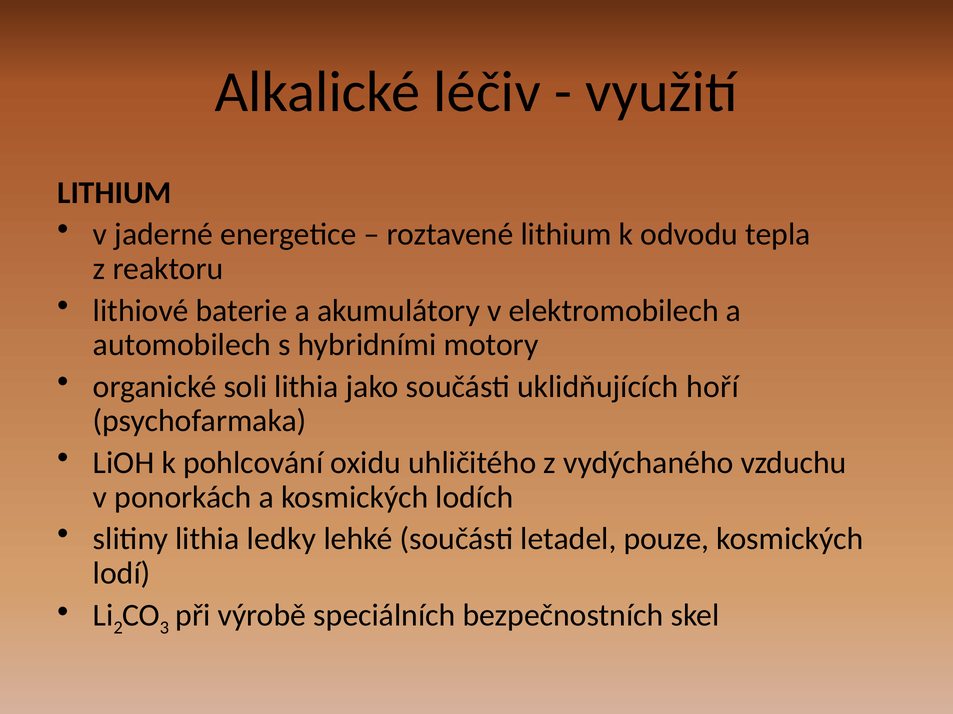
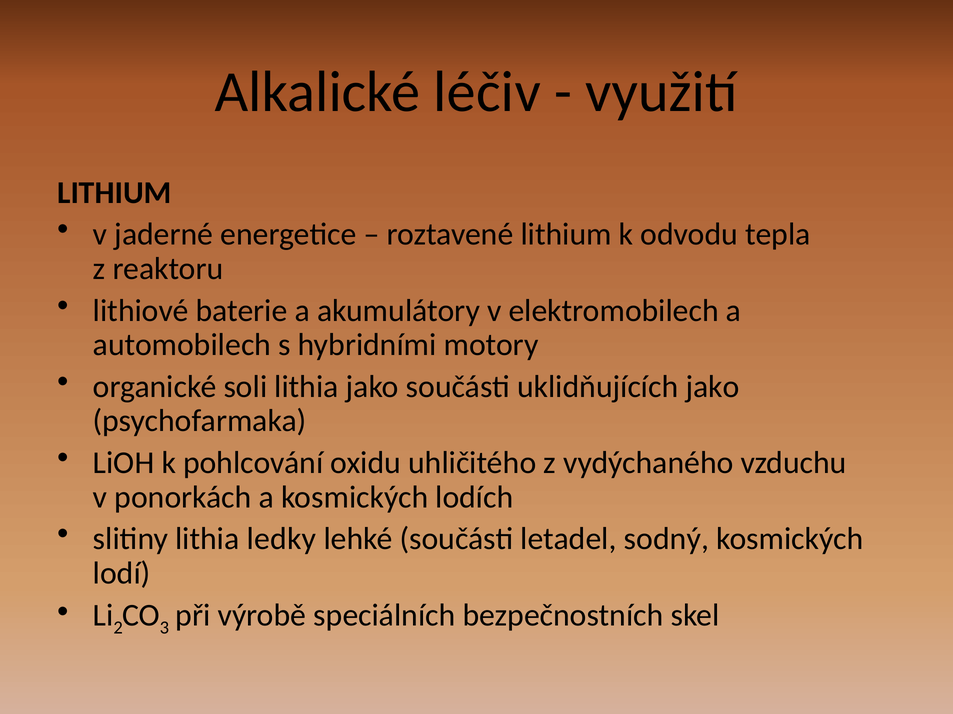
uklidňujících hoří: hoří -> jako (713, 387)
pouze: pouze -> sodný (666, 540)
